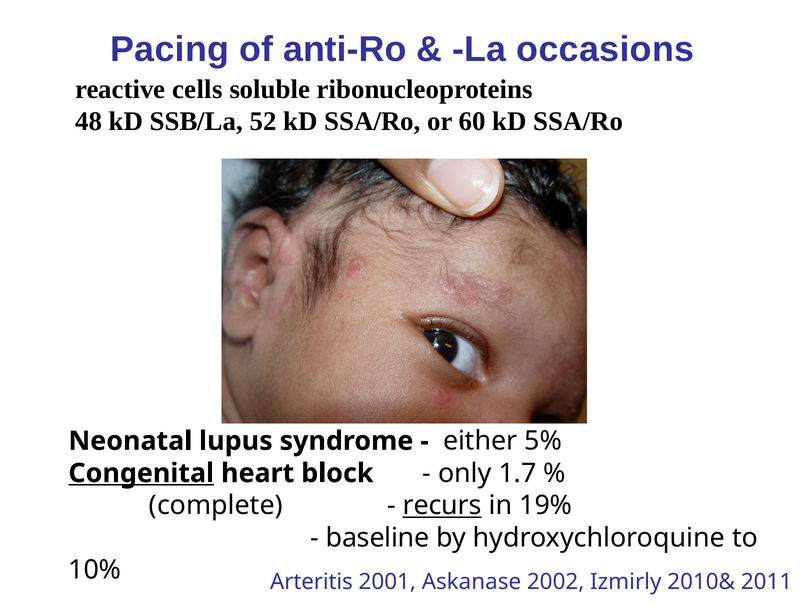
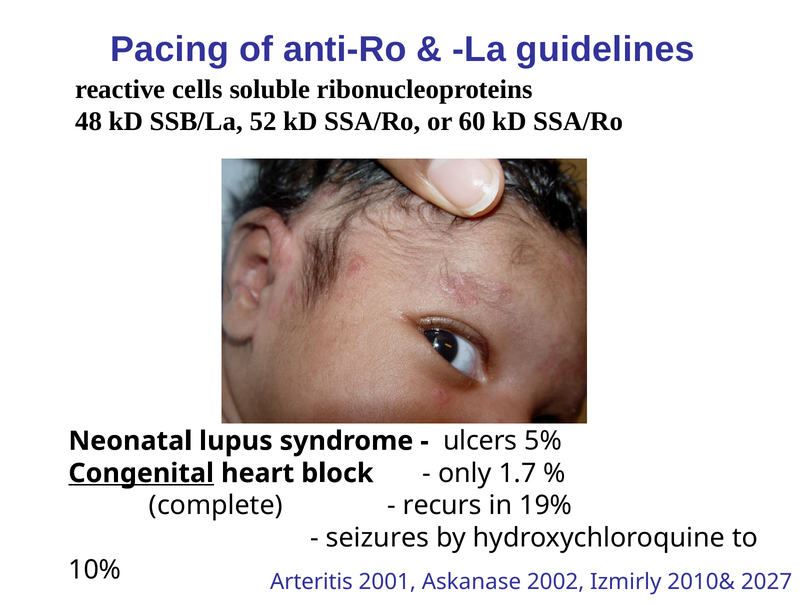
occasions: occasions -> guidelines (605, 49)
either: either -> ulcers (480, 441)
recurs underline: present -> none (442, 505)
baseline: baseline -> seizures (377, 537)
2011: 2011 -> 2027 (767, 581)
